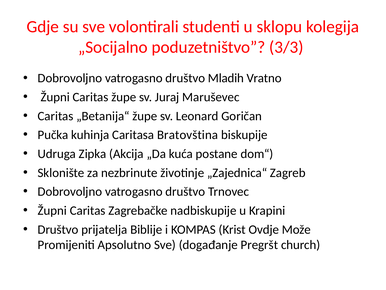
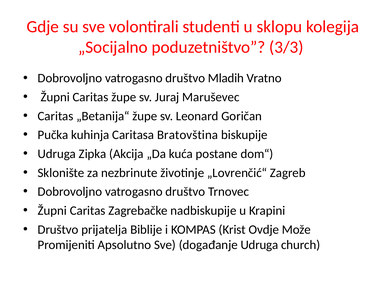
„Zajednica“: „Zajednica“ -> „Lovrenčić“ (237, 172)
događanje Pregršt: Pregršt -> Udruga (259, 245)
